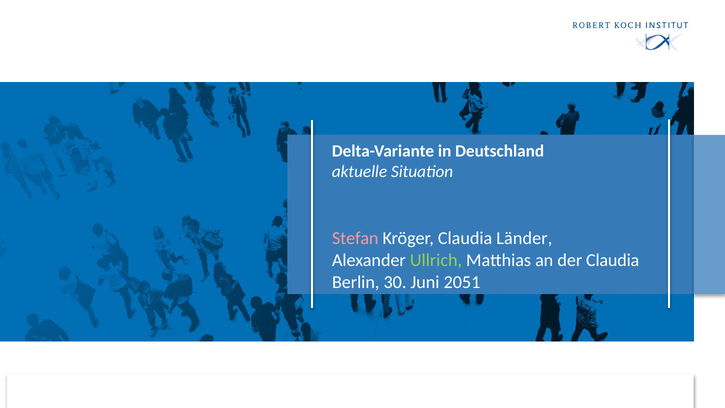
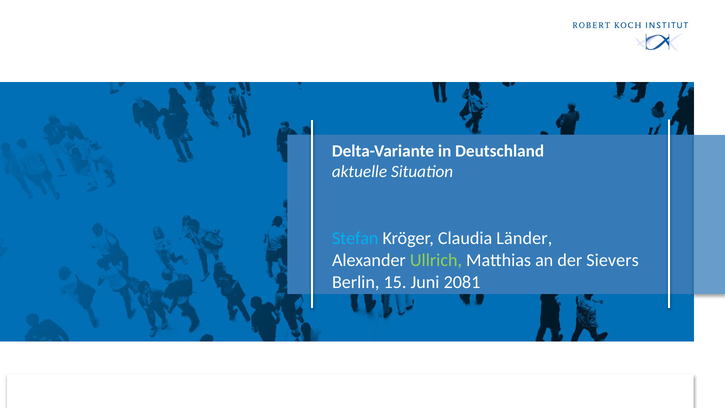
Stefan colour: pink -> light blue (355, 238)
der Claudia: Claudia -> Sievers (613, 260)
30: 30 -> 15 (395, 282)
2051: 2051 -> 2081 (462, 282)
